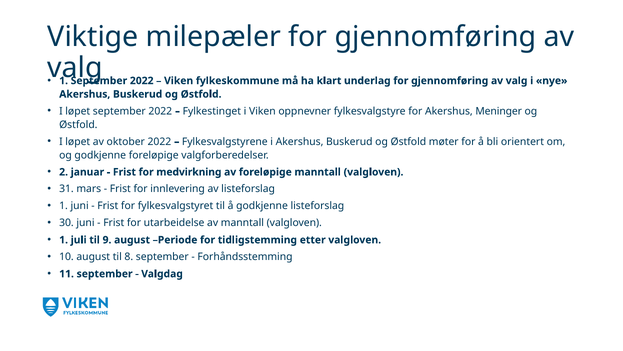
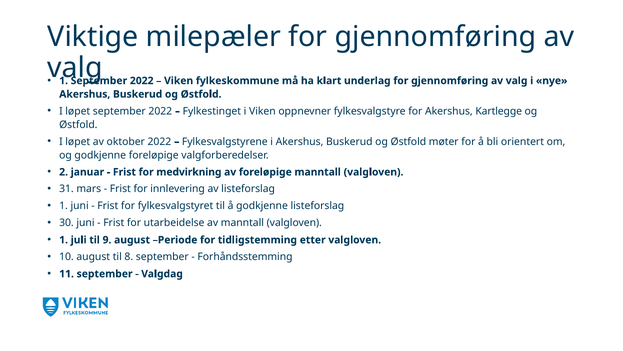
Meninger: Meninger -> Kartlegge (499, 111)
